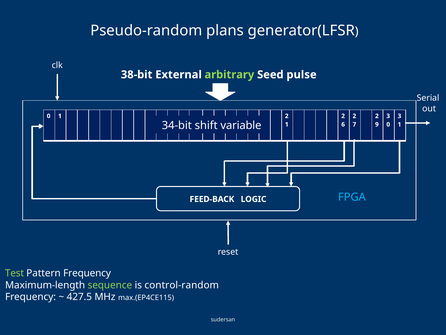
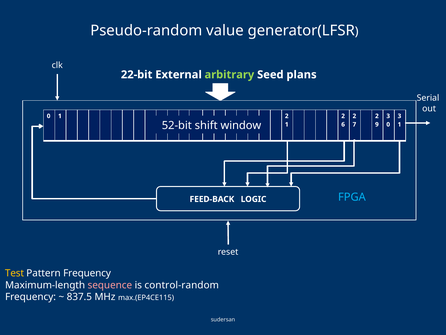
plans: plans -> value (225, 30)
38-bit: 38-bit -> 22-bit (137, 75)
pulse: pulse -> plans (302, 75)
34-bit: 34-bit -> 52-bit (177, 125)
variable: variable -> window (241, 125)
Test colour: light green -> yellow (14, 273)
sequence colour: light green -> pink (110, 285)
427.5: 427.5 -> 837.5 (79, 297)
